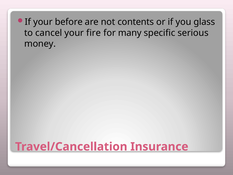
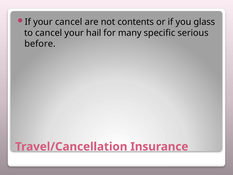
your before: before -> cancel (69, 22)
fire: fire -> hail (94, 33)
money: money -> before (40, 44)
